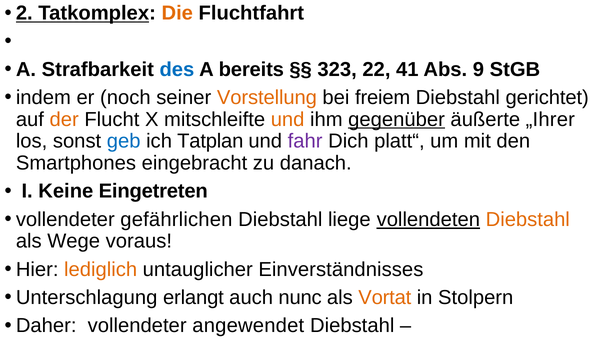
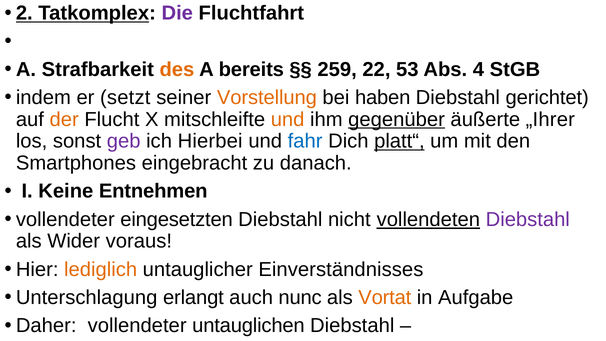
Die colour: orange -> purple (177, 13)
des colour: blue -> orange (177, 69)
323: 323 -> 259 (337, 69)
41: 41 -> 53 (407, 69)
9: 9 -> 4 (478, 69)
noch: noch -> setzt (125, 98)
freiem: freiem -> haben (383, 98)
geb colour: blue -> purple (124, 141)
Tatplan: Tatplan -> Hierbei (210, 141)
fahr colour: purple -> blue (305, 141)
platt“ underline: none -> present (399, 141)
Eingetreten: Eingetreten -> Entnehmen (153, 191)
gefährlichen: gefährlichen -> eingesetzten (177, 219)
liege: liege -> nicht (349, 219)
Diebstahl colour: orange -> purple (528, 219)
Wege: Wege -> Wider (74, 241)
Stolpern: Stolpern -> Aufgabe (476, 297)
angewendet: angewendet -> untauglichen (248, 326)
